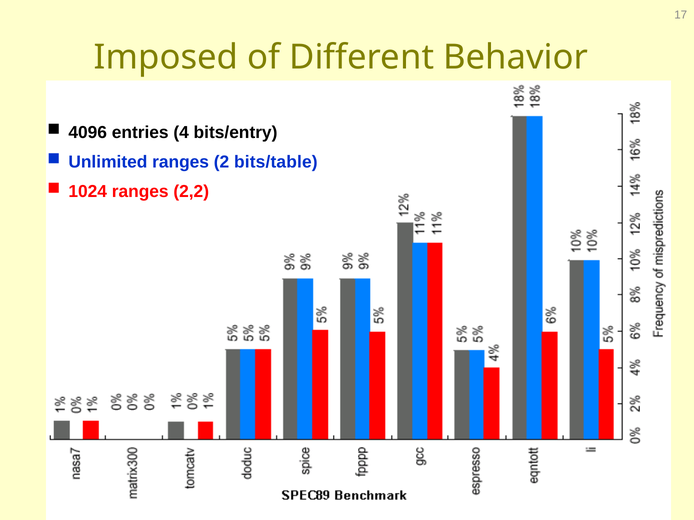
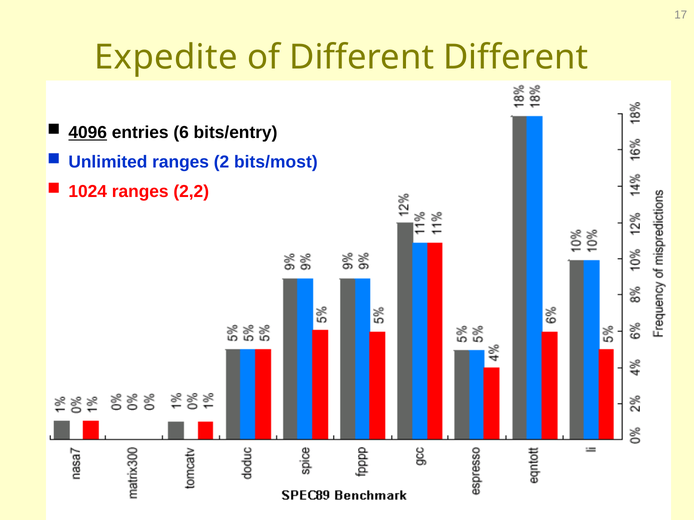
Imposed: Imposed -> Expedite (166, 57)
Different Behavior: Behavior -> Different (516, 57)
4096 underline: none -> present (88, 133)
4: 4 -> 6 (181, 133)
bits/table: bits/table -> bits/most (276, 162)
